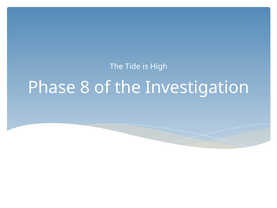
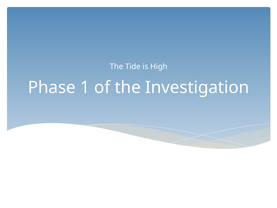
8: 8 -> 1 (85, 87)
